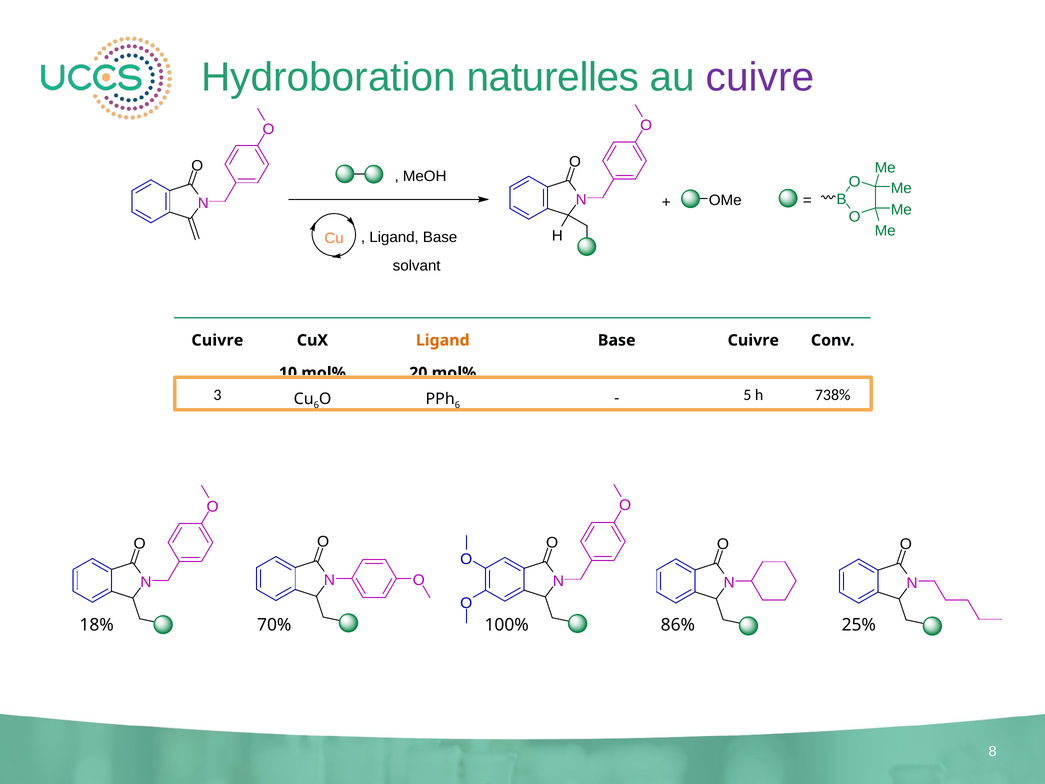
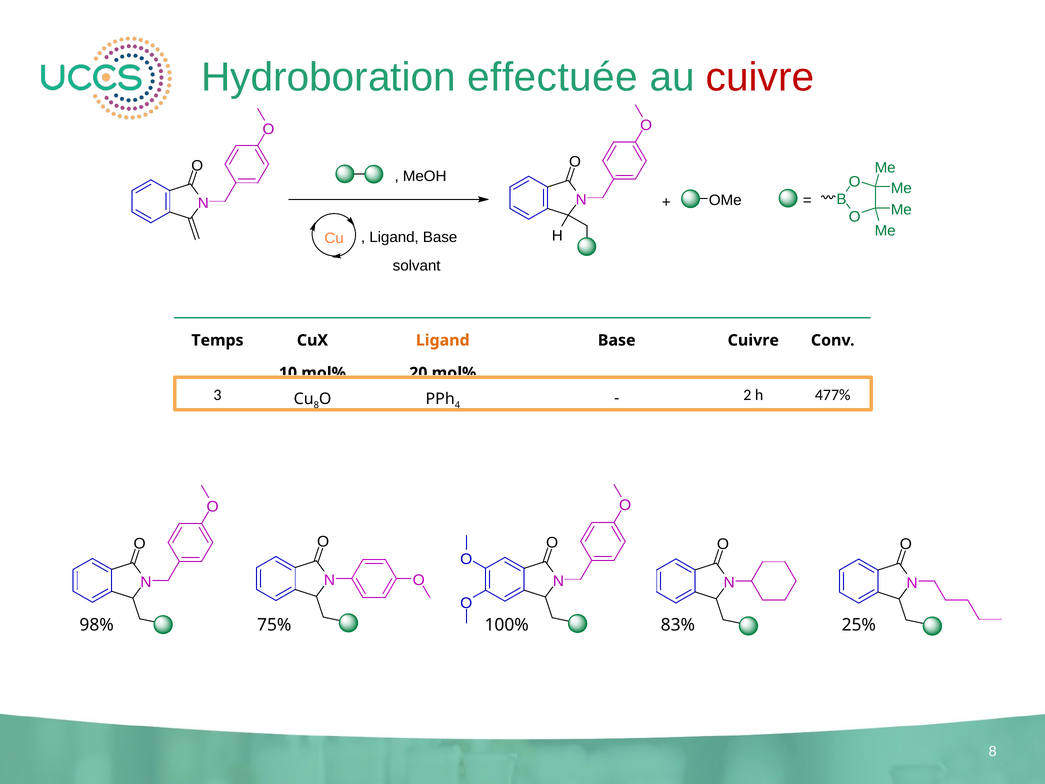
naturelles: naturelles -> effectuée (553, 78)
cuivre colour: purple -> red (760, 78)
Cuivre: Cuivre -> Temps (217, 340)
6: 6 -> 8 (316, 405)
6: 6 -> 4 (458, 405)
5: 5 -> 2 (747, 395)
738%: 738% -> 477% (833, 395)
18%: 18% -> 98% (97, 625)
70%: 70% -> 75% (274, 625)
86%: 86% -> 83% (678, 625)
